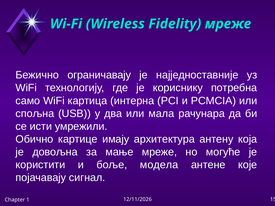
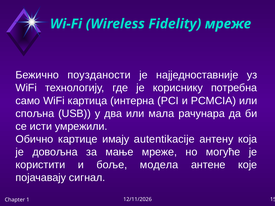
ограничавају: ограничавају -> поузданости (99, 75)
архитектура: архитектура -> autentikacije (164, 139)
